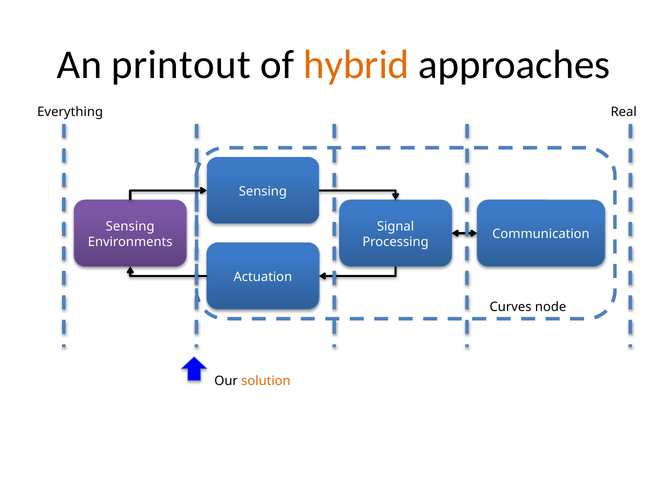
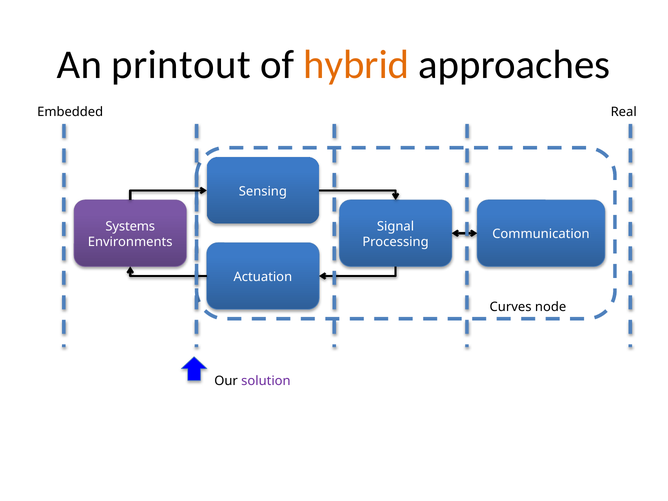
Everything: Everything -> Embedded (70, 112)
Sensing: Sensing -> Systems (130, 226)
solution colour: orange -> purple (266, 381)
